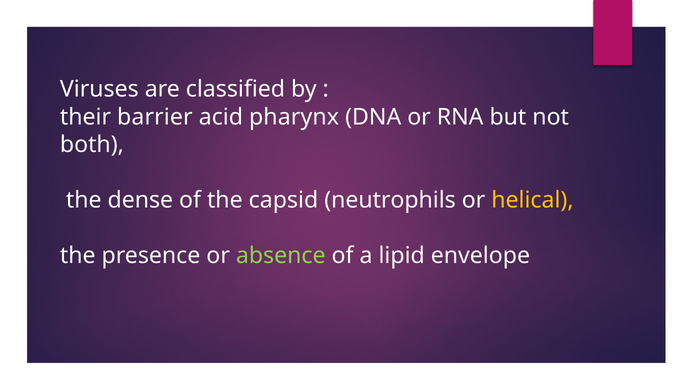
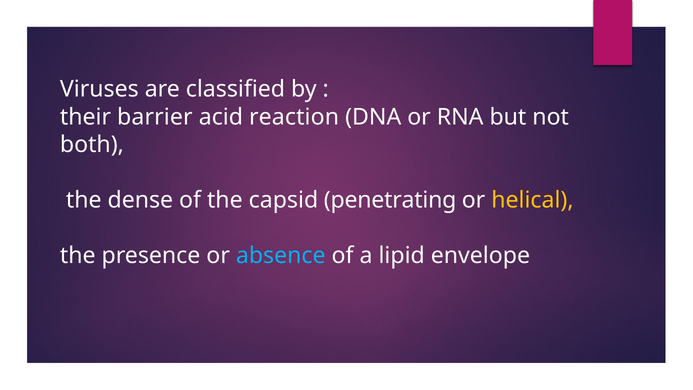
pharynx: pharynx -> reaction (294, 117)
neutrophils: neutrophils -> penetrating (390, 200)
absence colour: light green -> light blue (281, 256)
